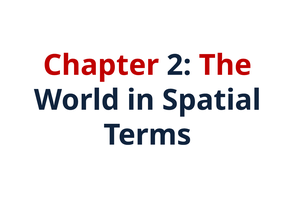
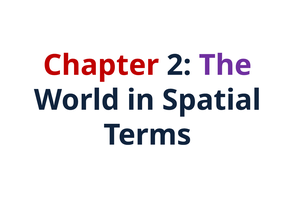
The colour: red -> purple (225, 65)
